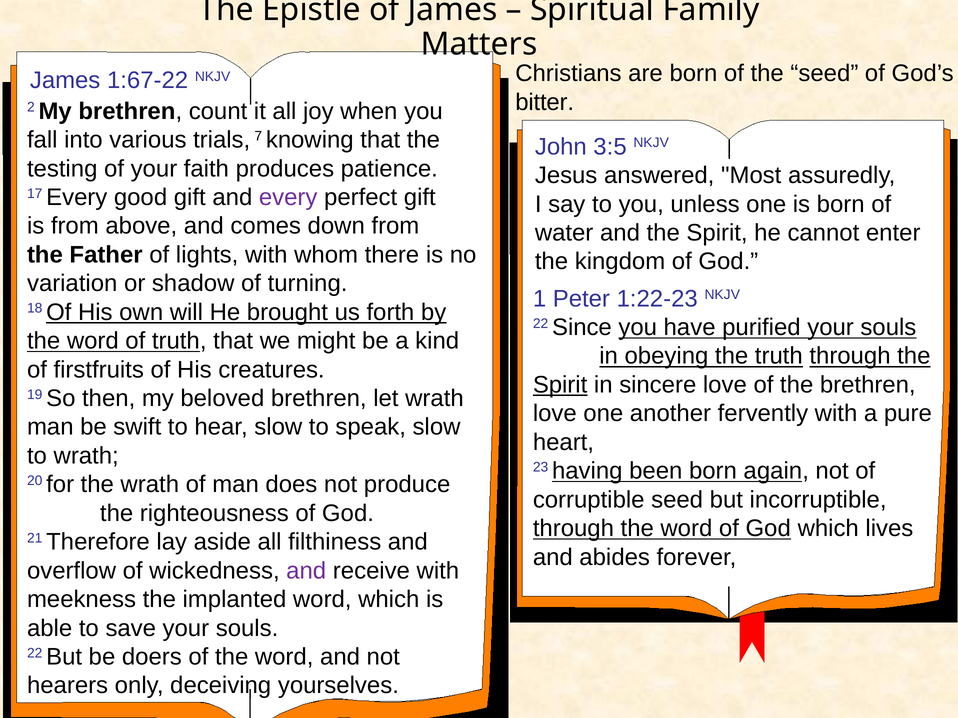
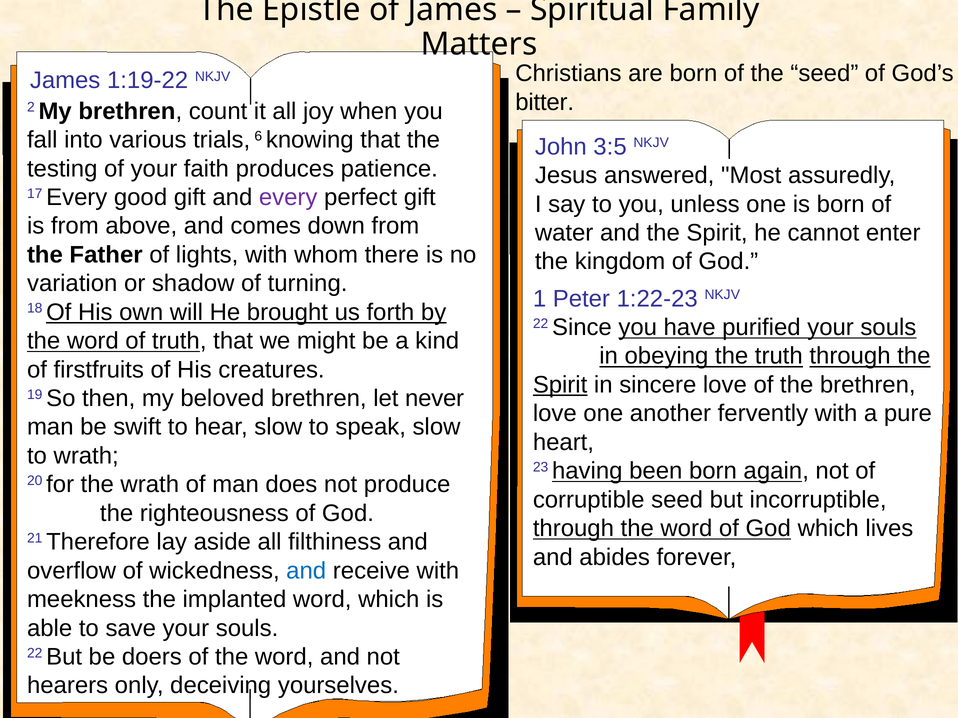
1:67-22: 1:67-22 -> 1:19-22 (148, 81)
7: 7 -> 6 (258, 136)
let wrath: wrath -> never (435, 399)
and colour: purple -> blue (306, 571)
